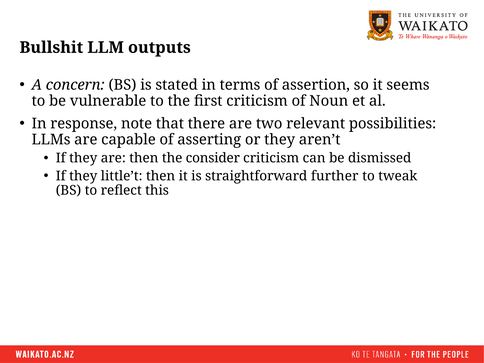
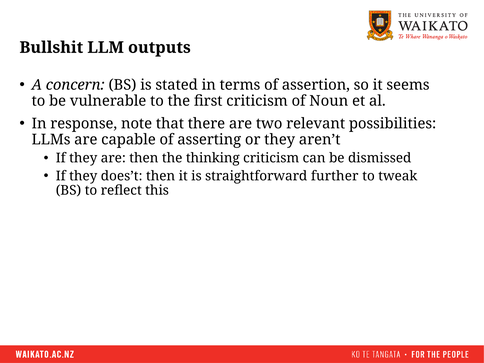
consider: consider -> thinking (213, 158)
little’t: little’t -> does’t (122, 176)
